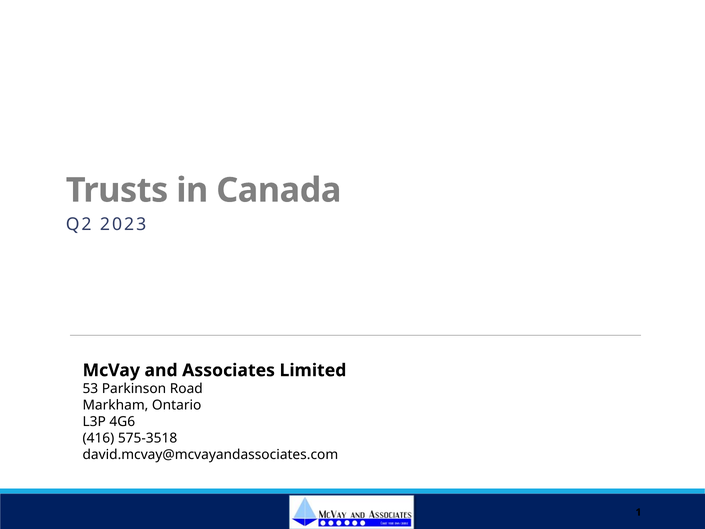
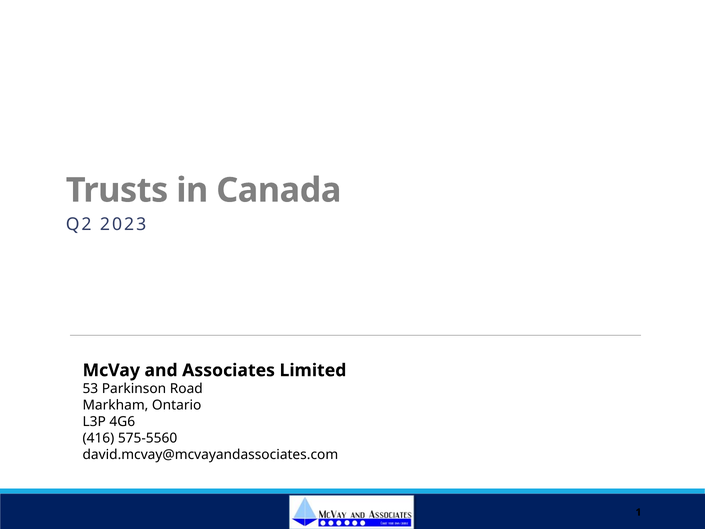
575-3518: 575-3518 -> 575-5560 (148, 438)
